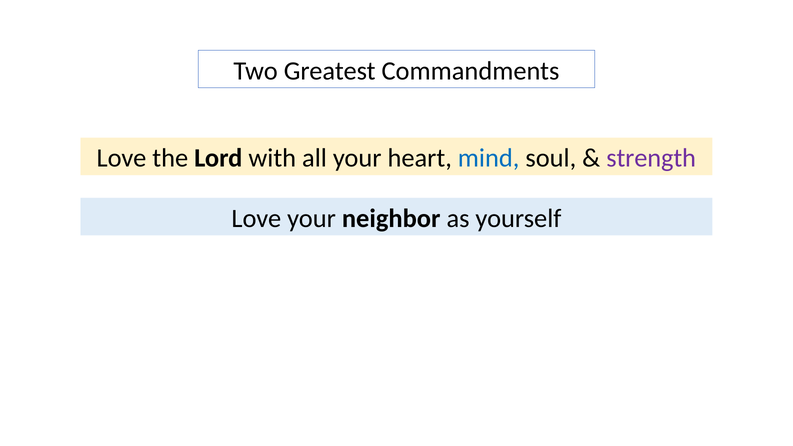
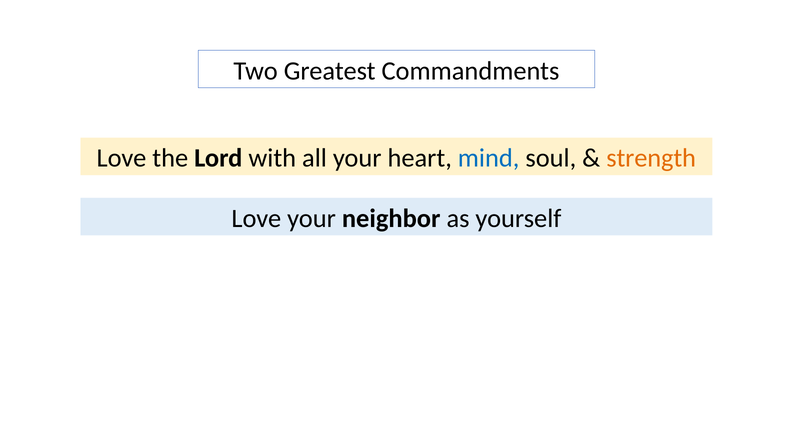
strength colour: purple -> orange (651, 158)
